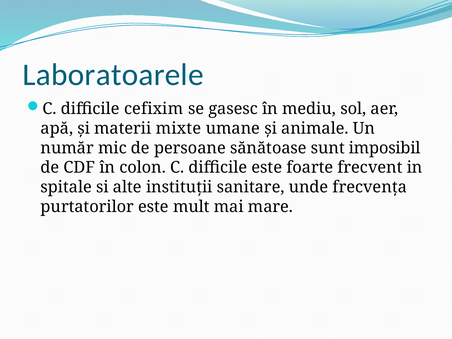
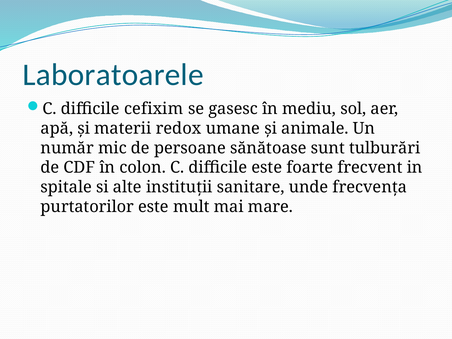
mixte: mixte -> redox (179, 128)
imposibil: imposibil -> tulburări (385, 148)
